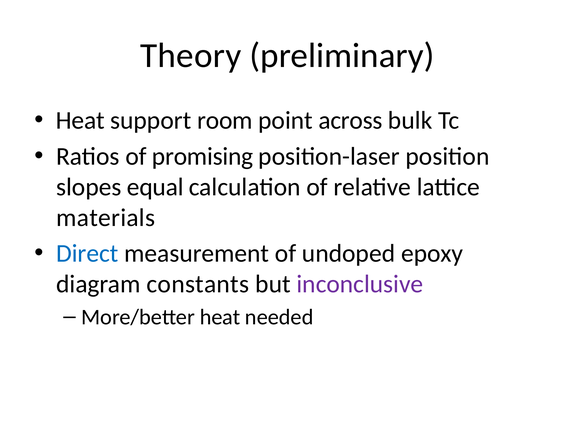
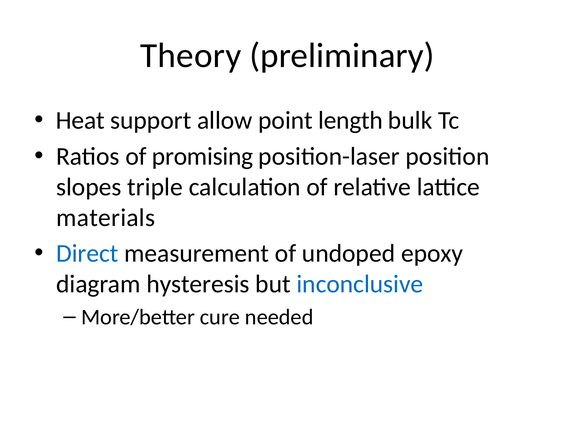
room: room -> allow (225, 121)
across: across -> length (350, 121)
equal: equal -> triple (155, 187)
constants: constants -> hysteresis (198, 284)
inconclusive colour: purple -> blue (360, 284)
More/better heat: heat -> cure (220, 317)
